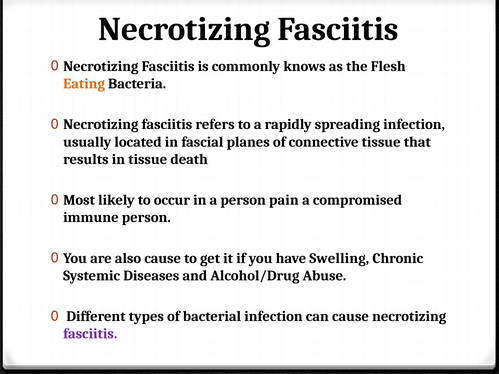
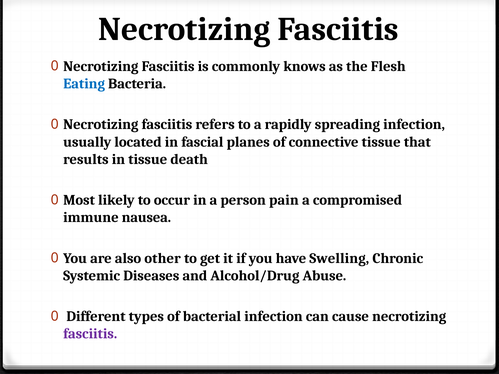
Eating colour: orange -> blue (84, 84)
immune person: person -> nausea (146, 218)
also cause: cause -> other (163, 258)
